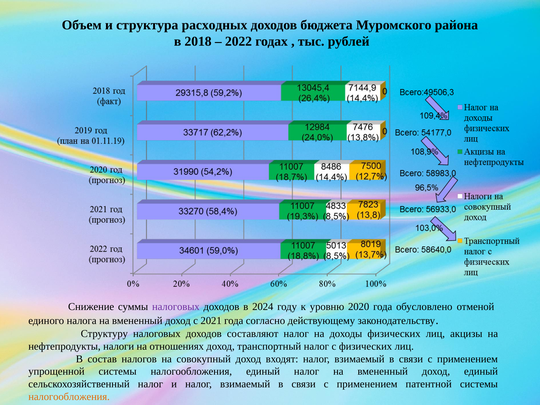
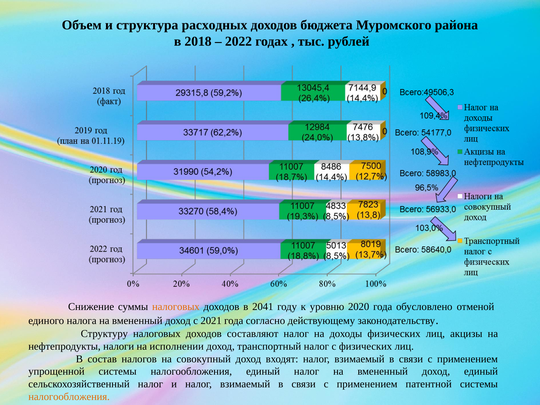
налоговых colour: purple -> orange (176, 307)
2024: 2024 -> 2041 (263, 307)
отношениях: отношениях -> исполнении (177, 346)
